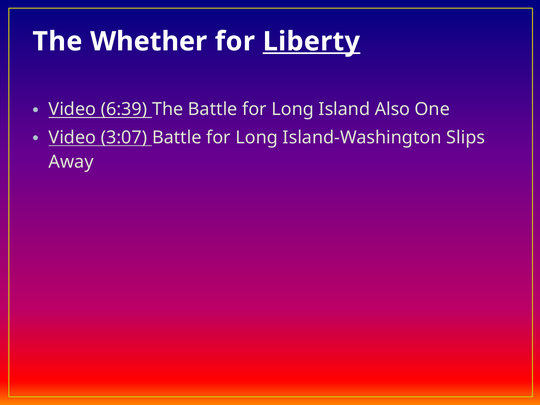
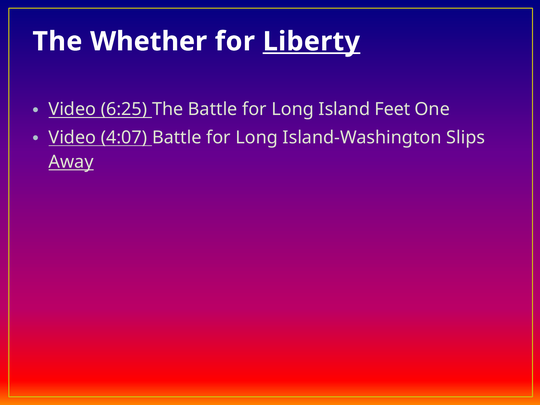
6:39: 6:39 -> 6:25 (124, 109)
Also: Also -> Feet (392, 109)
3:07: 3:07 -> 4:07 (124, 137)
Away underline: none -> present (71, 162)
